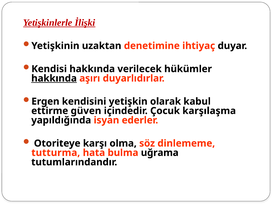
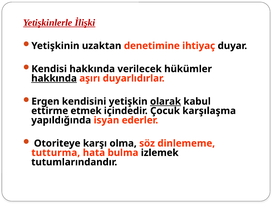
olarak underline: none -> present (166, 101)
güven: güven -> etmek (86, 111)
uğrama: uğrama -> izlemek (160, 153)
